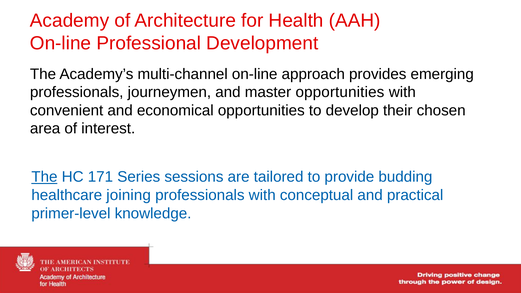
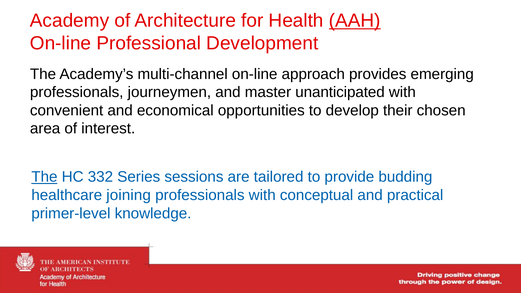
AAH underline: none -> present (355, 21)
master opportunities: opportunities -> unanticipated (340, 92)
171: 171 -> 332 (100, 177)
